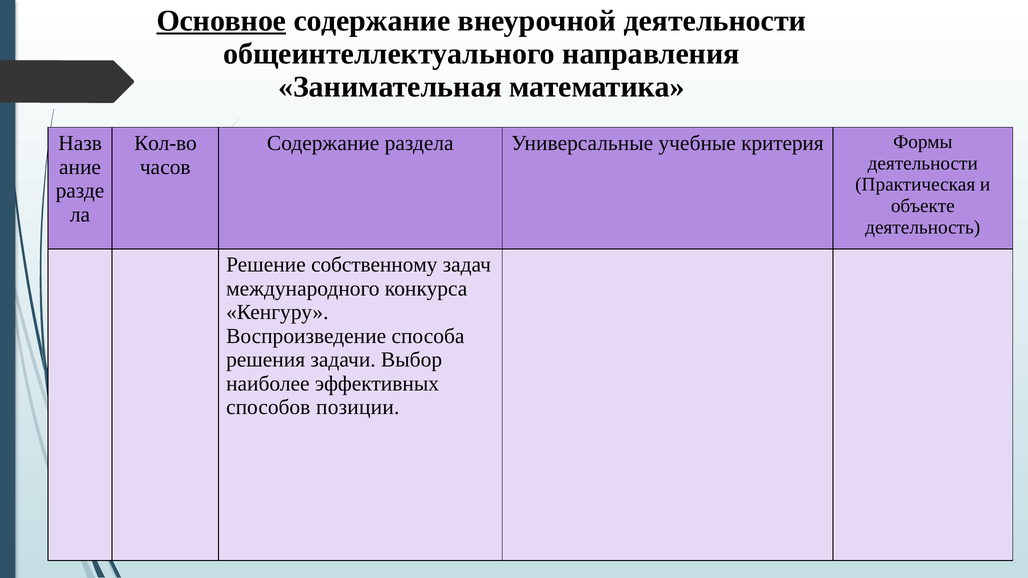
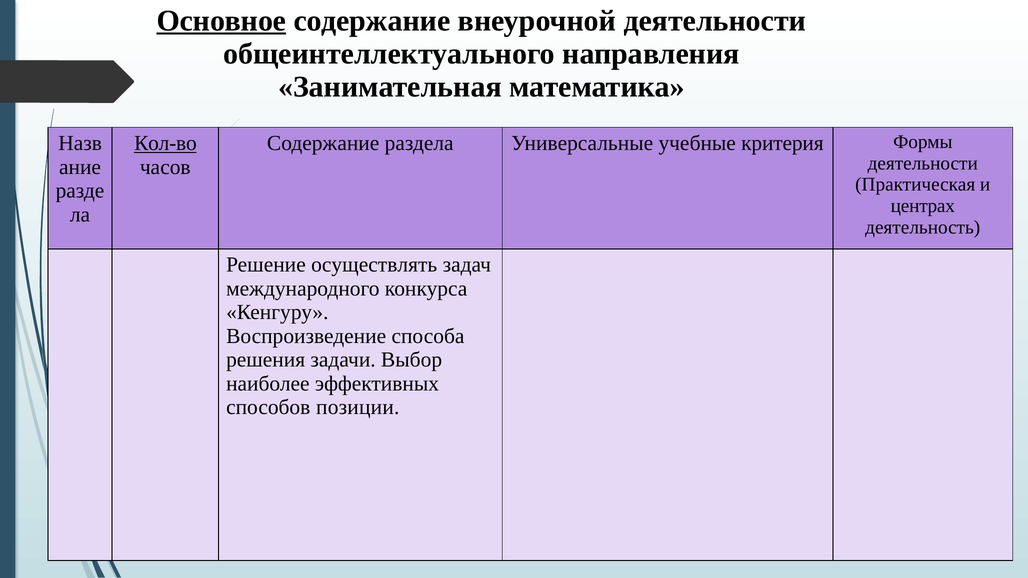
Кол-во underline: none -> present (165, 143)
объекте: объекте -> центрах (923, 206)
собственному: собственному -> осуществлять (374, 265)
